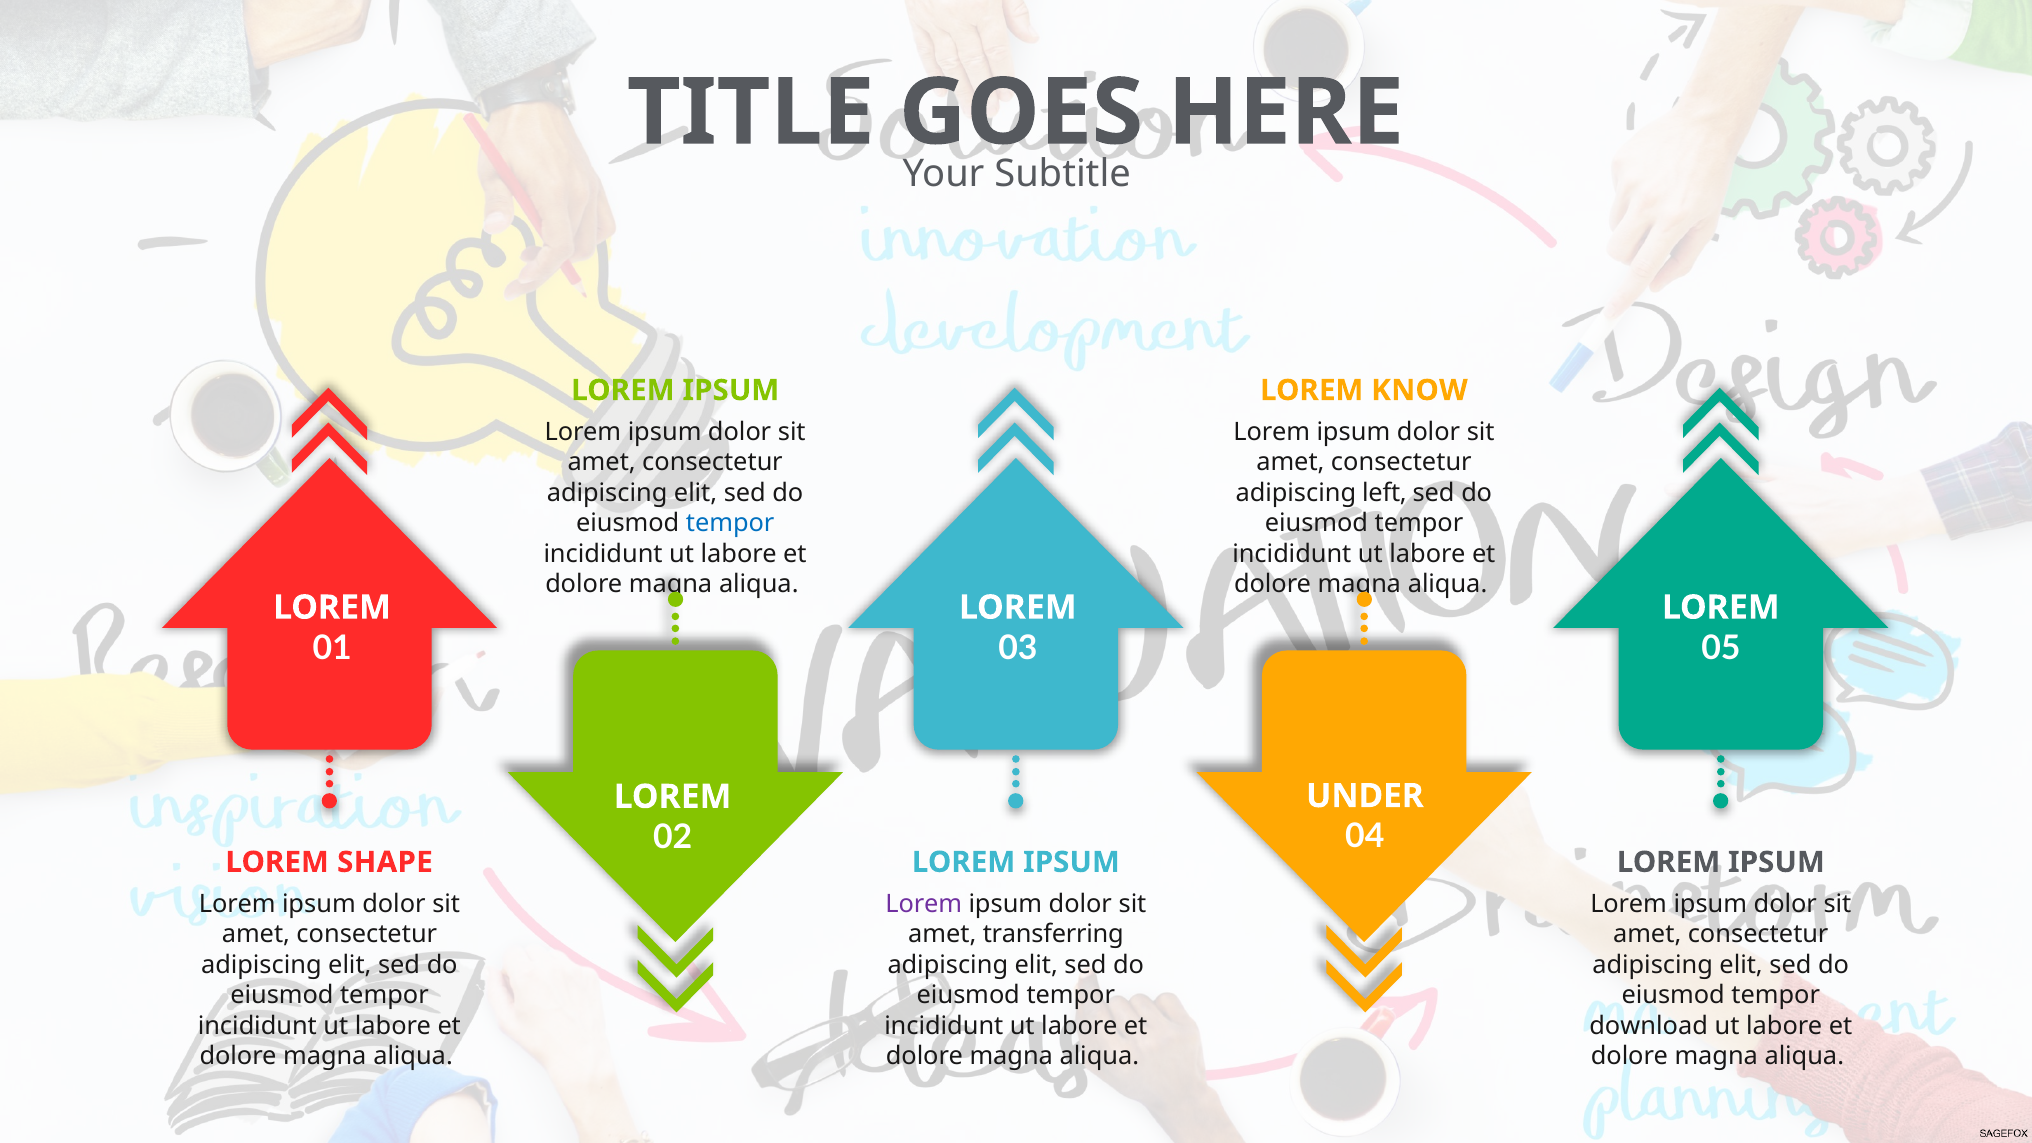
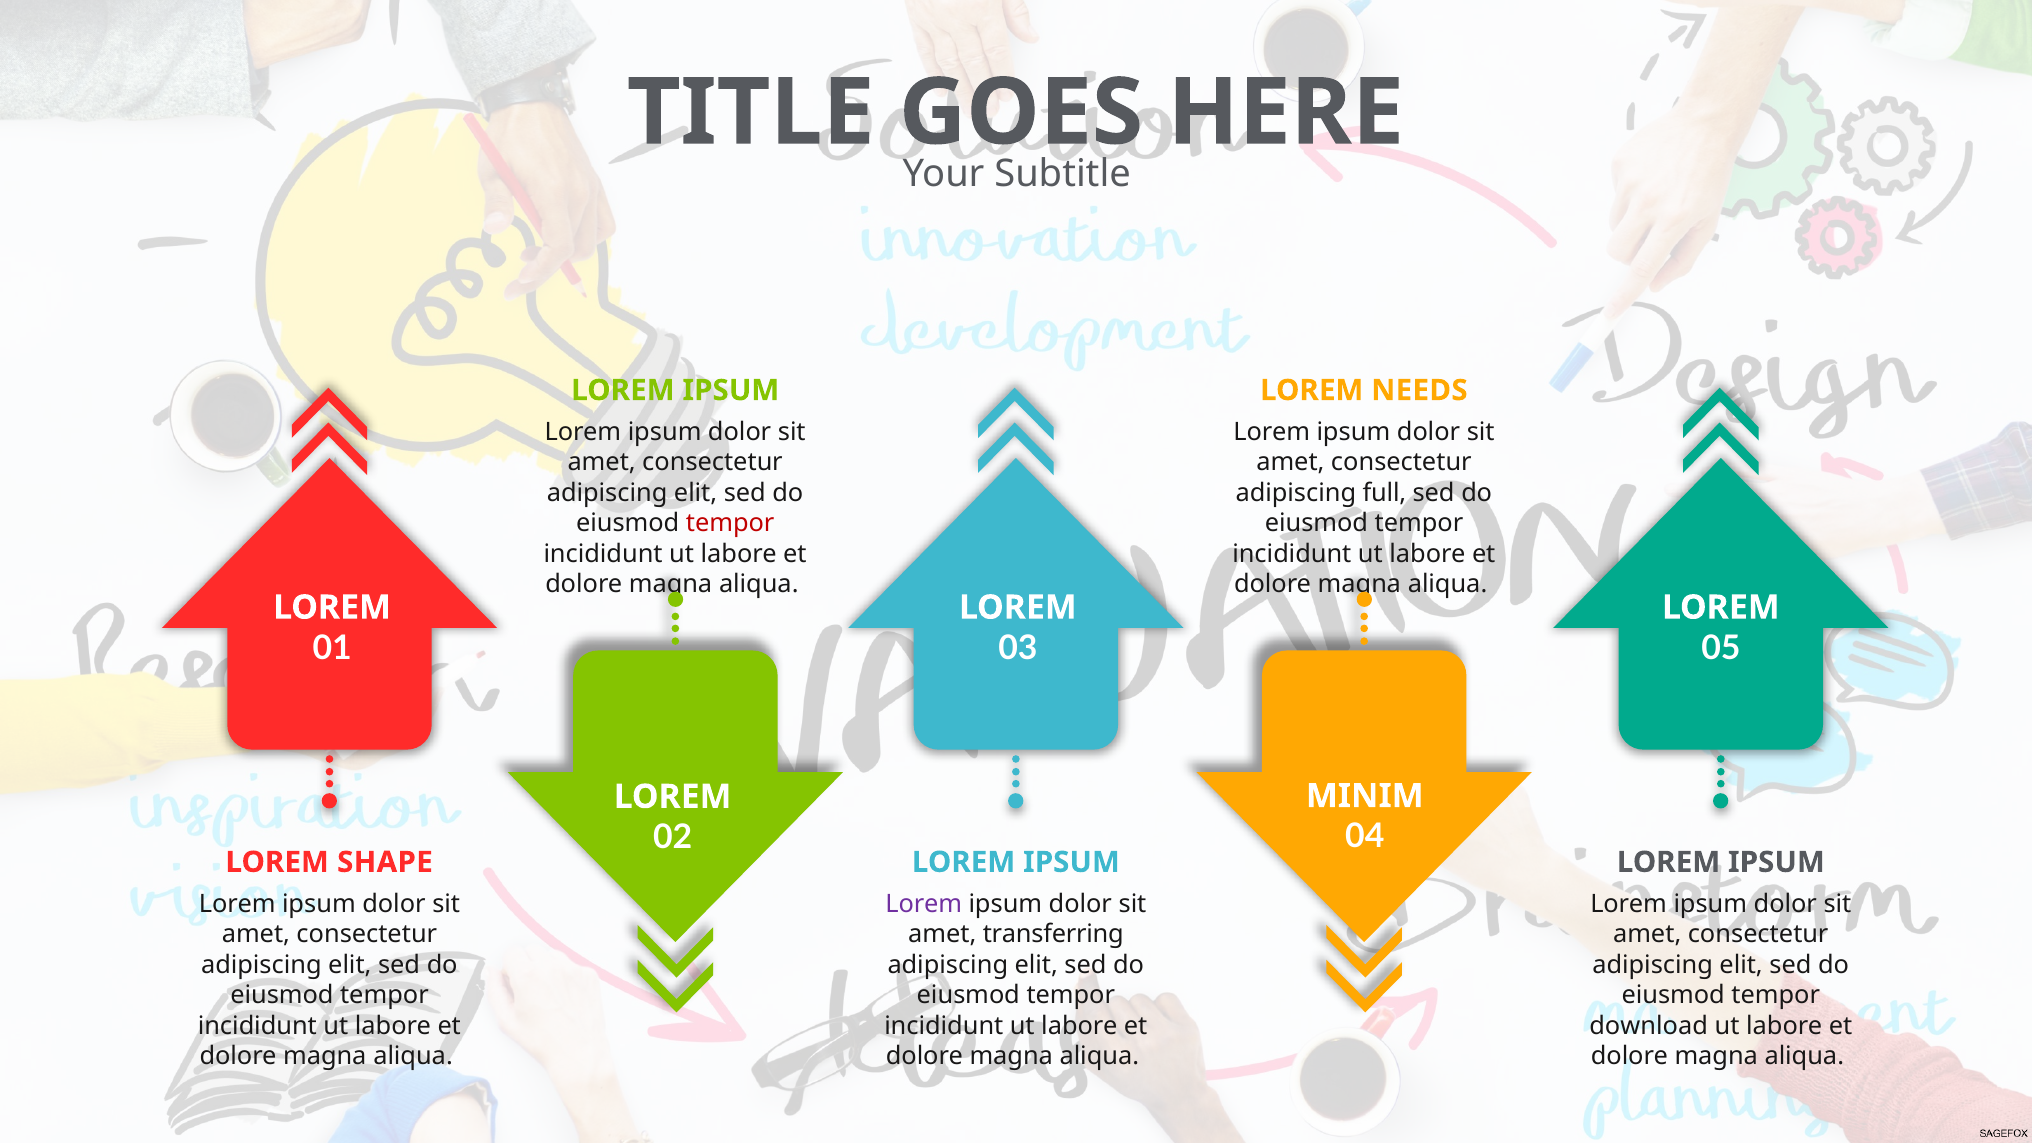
KNOW: KNOW -> NEEDS (1419, 390)
left: left -> full (1384, 493)
tempor colour: blue -> red (730, 523)
UNDER: UNDER -> MINIM (1365, 796)
